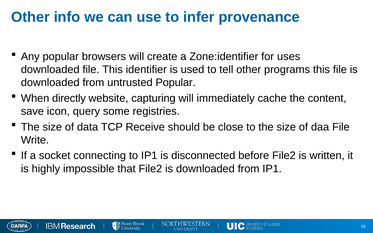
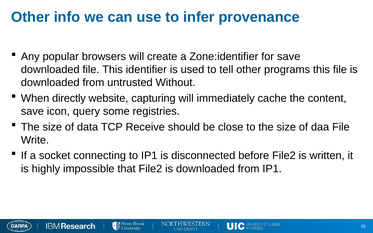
for uses: uses -> save (289, 57)
untrusted Popular: Popular -> Without (176, 83)
